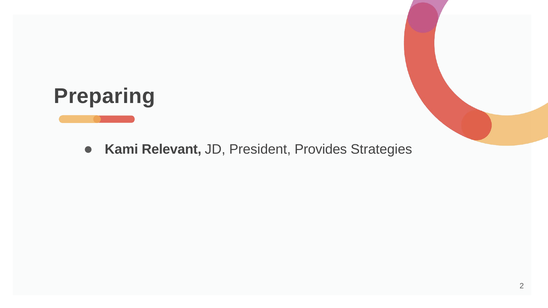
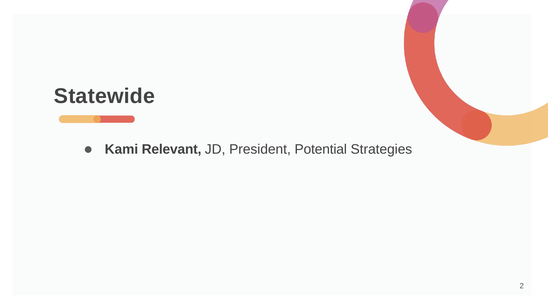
Preparing: Preparing -> Statewide (104, 96)
Provides: Provides -> Potential (321, 150)
